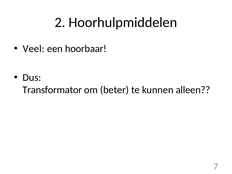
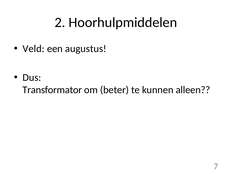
Veel: Veel -> Veld (34, 49)
hoorbaar: hoorbaar -> augustus (86, 49)
